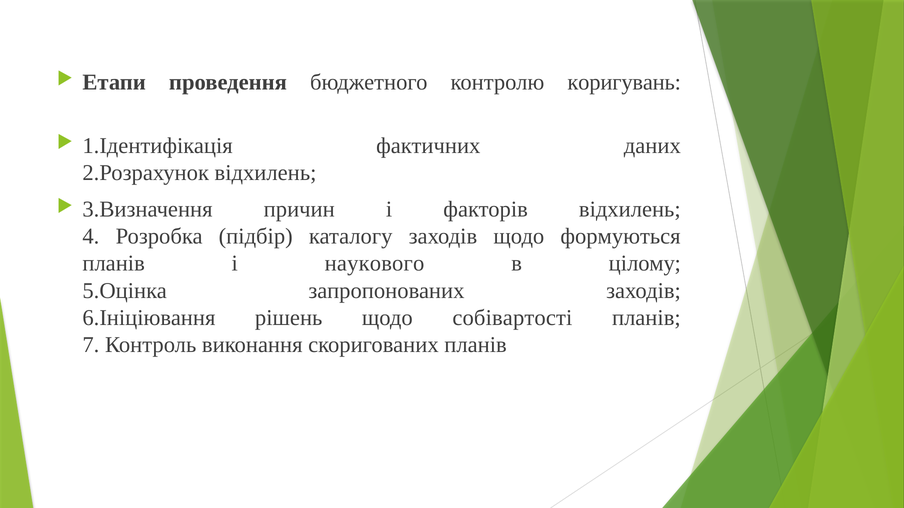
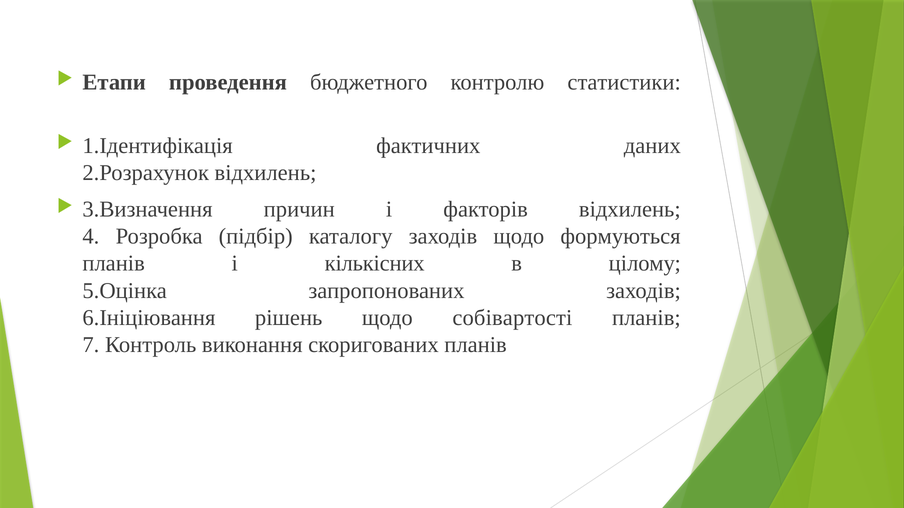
коригувань: коригувань -> статистики (624, 82)
наукового: наукового -> кількісних (375, 264)
